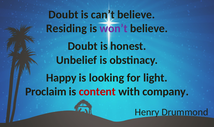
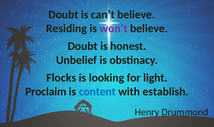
Happy: Happy -> Flocks (61, 78)
content colour: red -> blue (97, 91)
company: company -> establish (166, 91)
